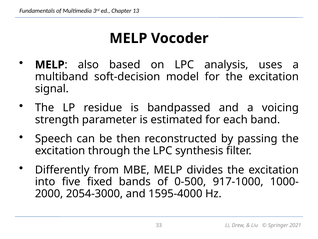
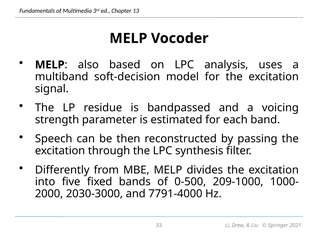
917-1000: 917-1000 -> 209-1000 (238, 181)
2054-3000: 2054-3000 -> 2030-3000 (94, 193)
1595-4000: 1595-4000 -> 7791-4000 (175, 193)
